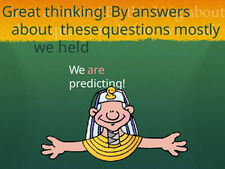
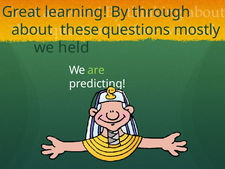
thinking: thinking -> learning (76, 12)
answers: answers -> through (161, 12)
are colour: pink -> light green (96, 70)
